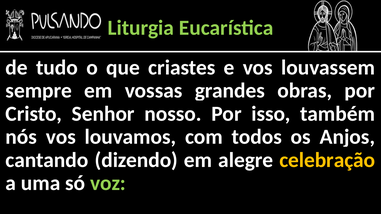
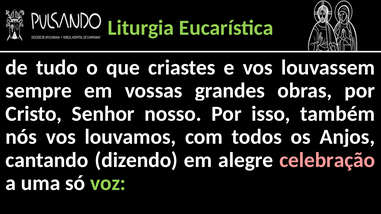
celebração colour: yellow -> pink (327, 160)
